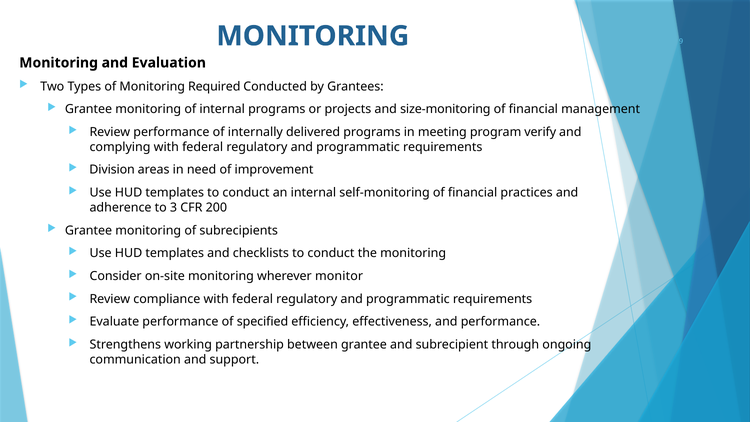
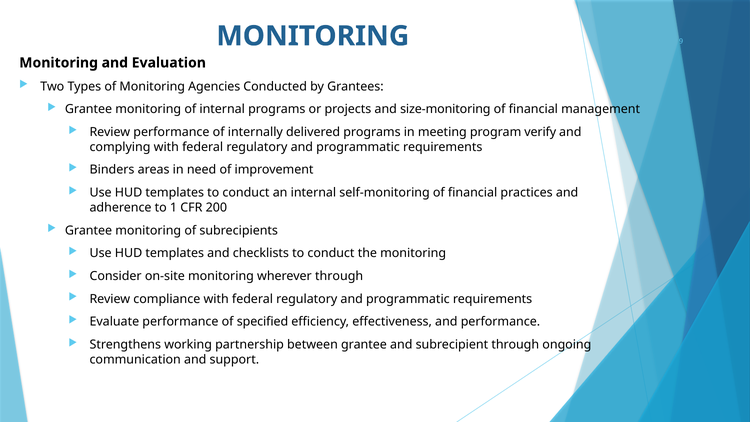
Required: Required -> Agencies (214, 86)
Division: Division -> Binders (112, 170)
3: 3 -> 1 (174, 208)
wherever monitor: monitor -> through (339, 276)
